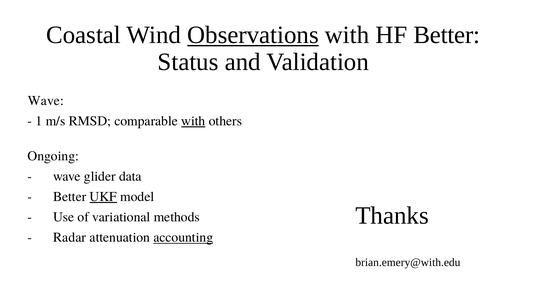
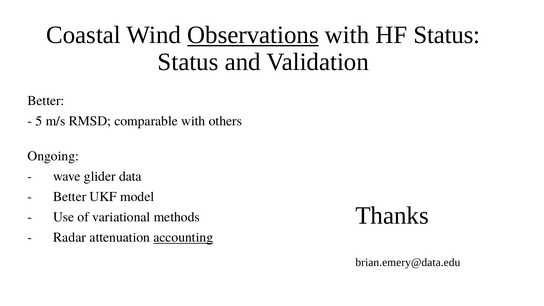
HF Better: Better -> Status (447, 35)
Wave: Wave -> Better (46, 101)
1: 1 -> 5 (39, 121)
with underline: present -> none (193, 121)
UKF underline: present -> none (103, 197)
brian.emery@with.edu: brian.emery@with.edu -> brian.emery@data.edu (408, 262)
